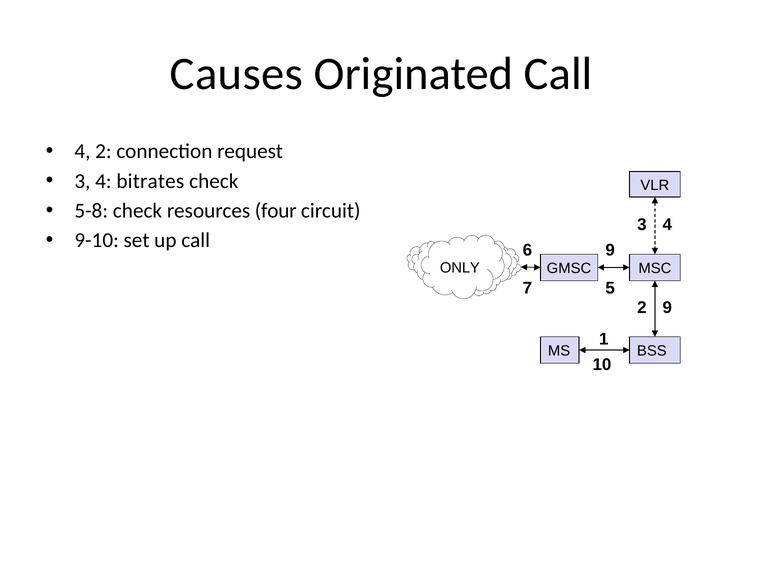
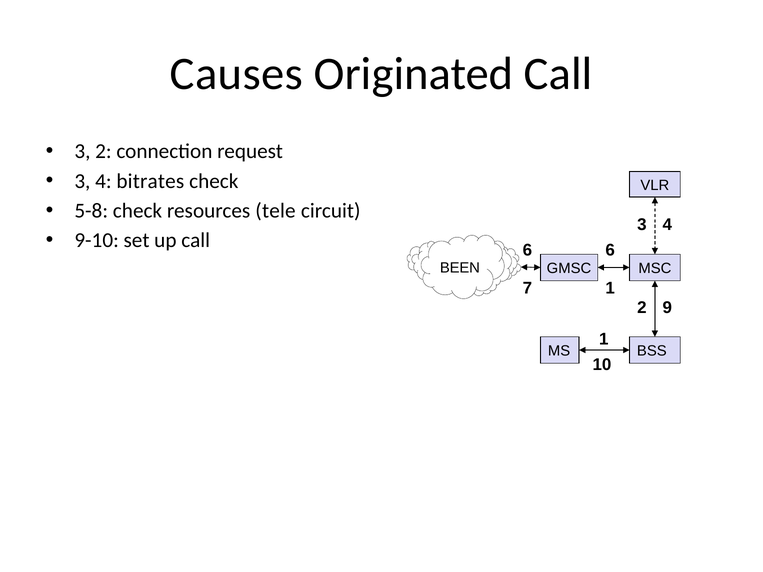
4: 4 -> 3 (82, 152)
four: four -> tele (276, 211)
6 9: 9 -> 6 (610, 250)
ONLY: ONLY -> BEEN (460, 268)
7 5: 5 -> 1 (610, 289)
